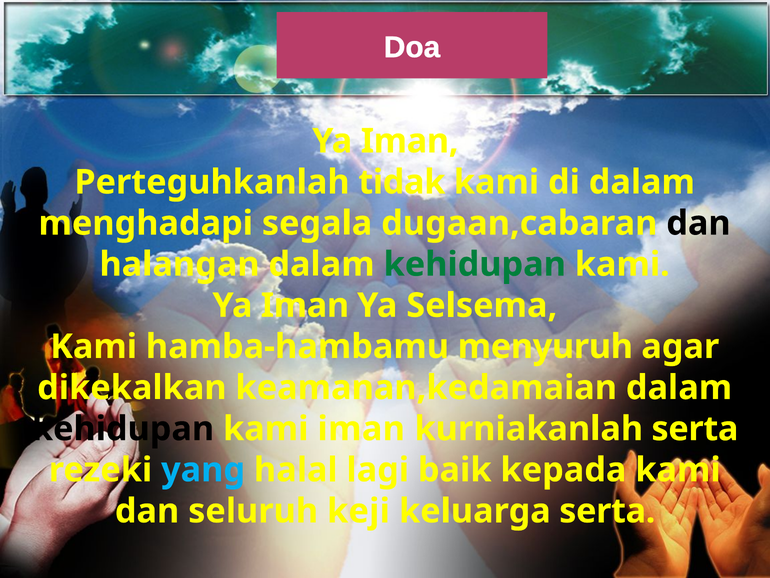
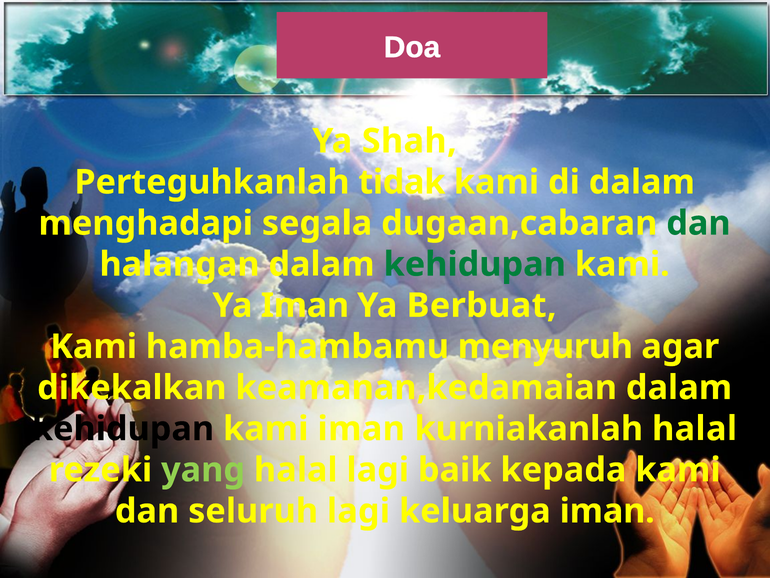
Iman: Iman -> Shah (409, 141)
dan colour: black -> green (698, 223)
Selsema: Selsema -> Berbuat (482, 305)
kurniakanlah serta: serta -> halal (695, 429)
yang colour: light blue -> light green (203, 470)
seluruh keji: keji -> lagi (358, 511)
keluarga serta: serta -> iman (607, 511)
